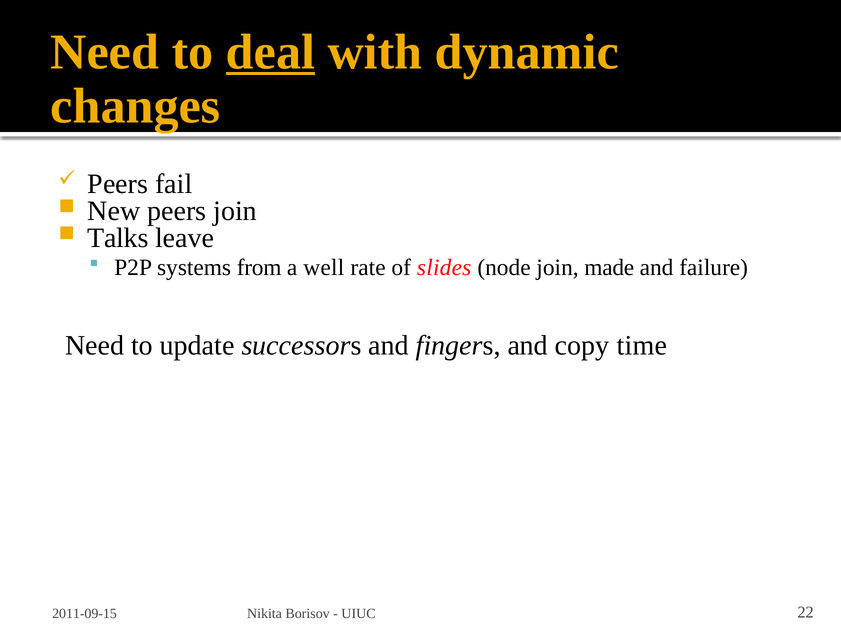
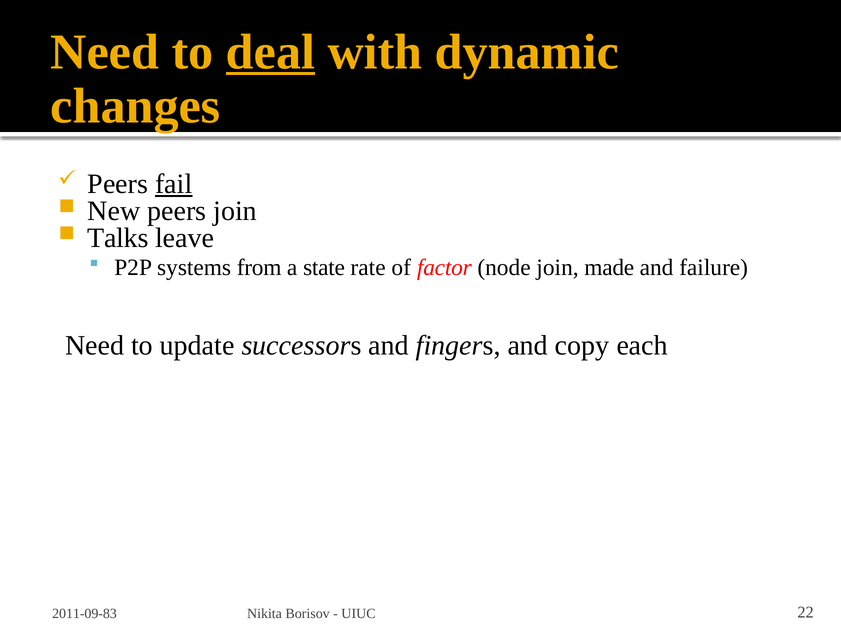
fail underline: none -> present (174, 184)
well: well -> state (324, 267)
slides: slides -> factor (444, 267)
time: time -> each (642, 346)
2011-09-15: 2011-09-15 -> 2011-09-83 (85, 613)
